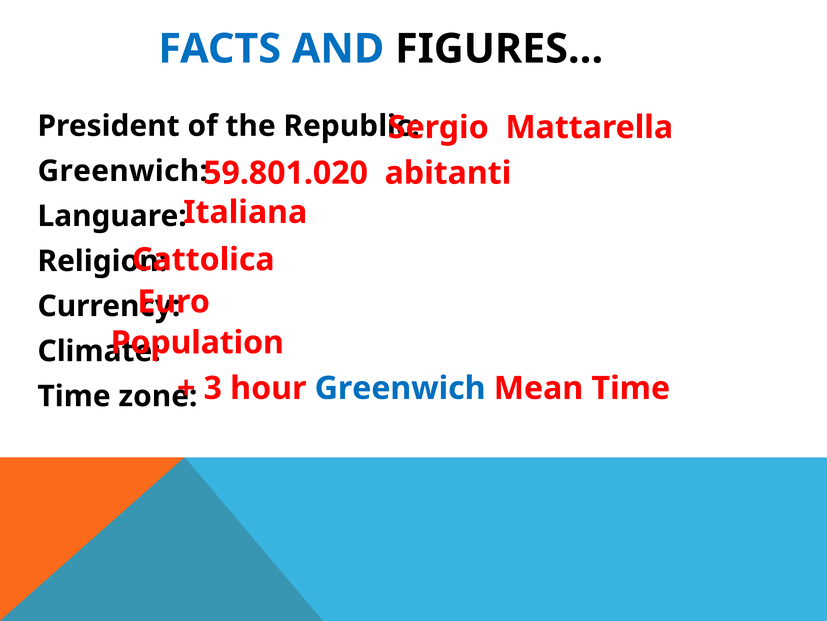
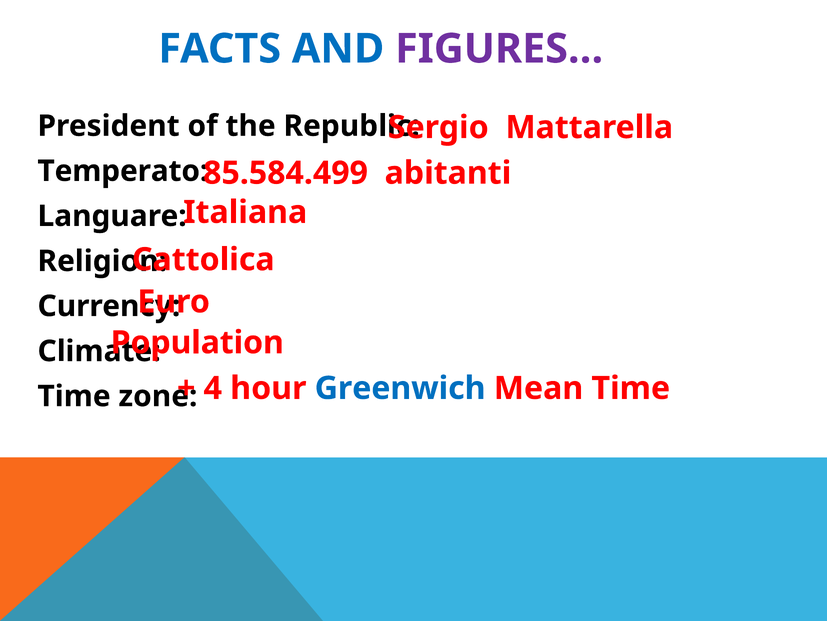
FIGURES… colour: black -> purple (499, 49)
Greenwich: Greenwich -> Temperato (123, 171)
59.801.020: 59.801.020 -> 85.584.499 (286, 173)
3: 3 -> 4 (213, 388)
